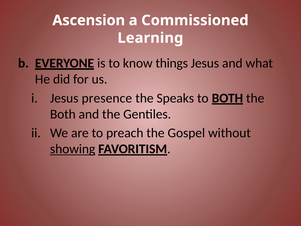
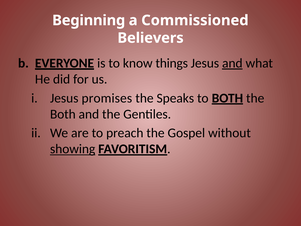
Ascension: Ascension -> Beginning (89, 20)
Learning: Learning -> Believers (151, 38)
and underline: none -> present (232, 63)
presence: presence -> promises (107, 98)
